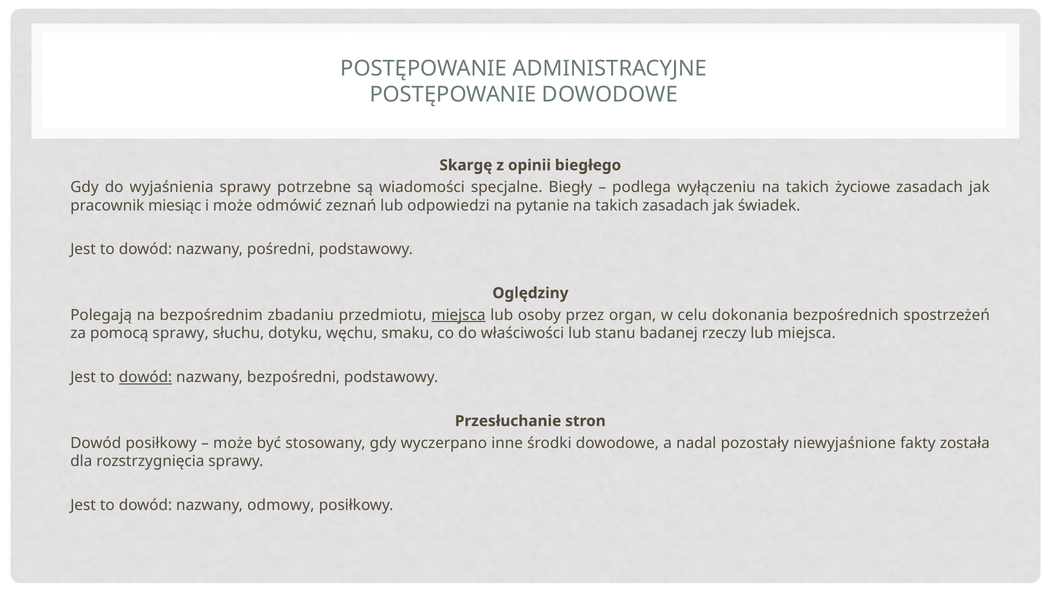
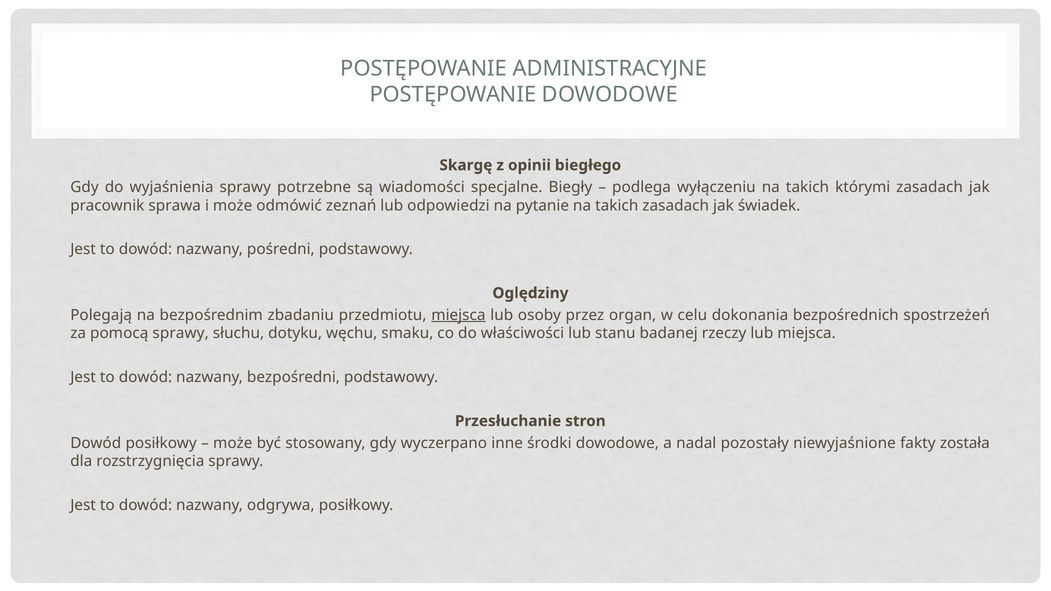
życiowe: życiowe -> którymi (863, 187)
miesiąc: miesiąc -> sprawa (175, 206)
dowód underline: present -> none (146, 377)
odmowy: odmowy -> odgrywa (281, 505)
